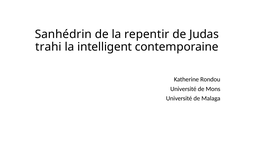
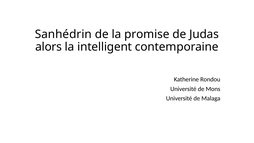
repentir: repentir -> promise (147, 34)
trahi: trahi -> alors (49, 47)
